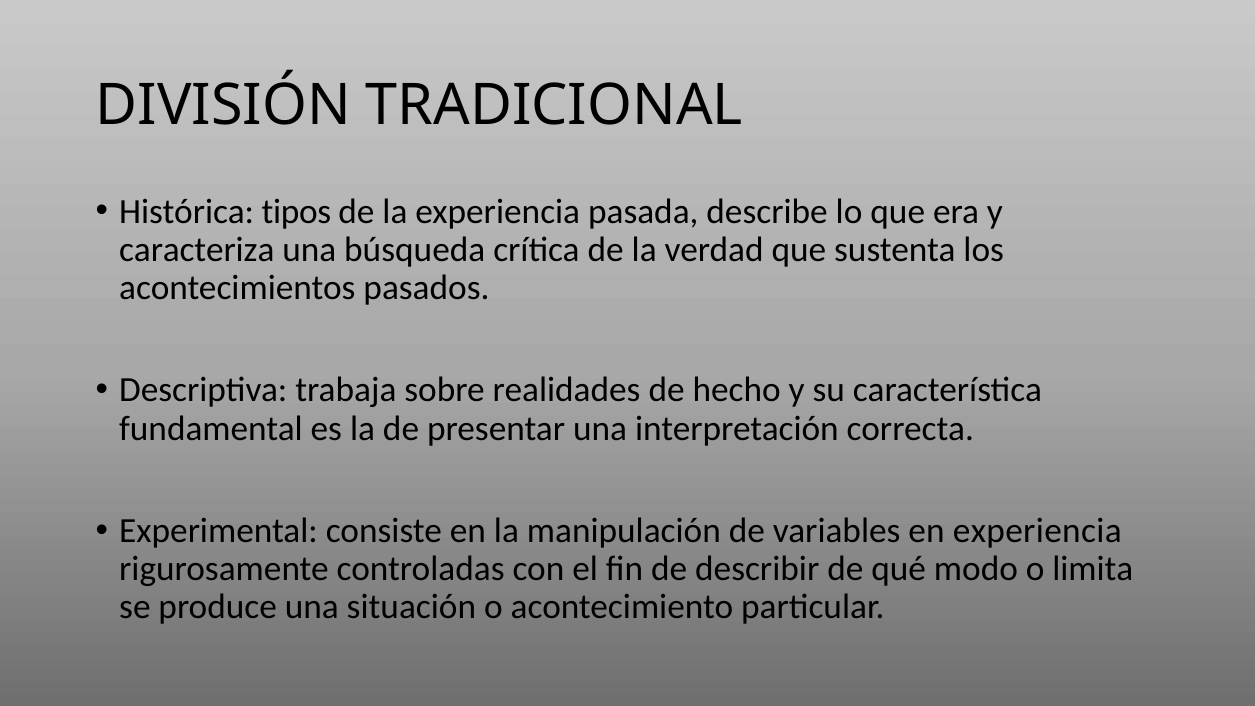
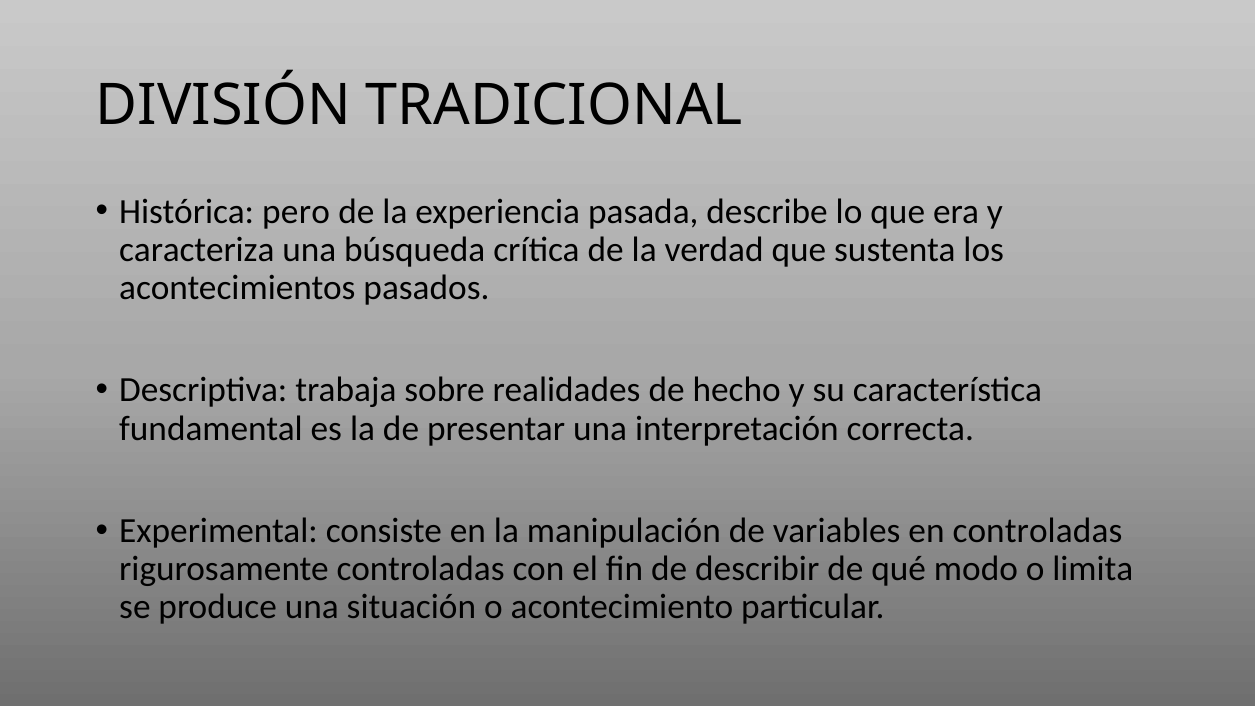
tipos: tipos -> pero (296, 212)
en experiencia: experiencia -> controladas (1037, 531)
